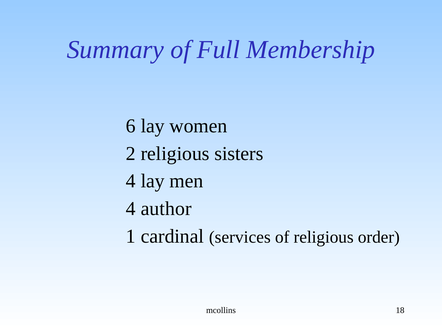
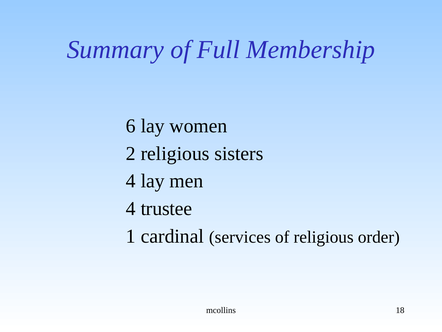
author: author -> trustee (166, 208)
